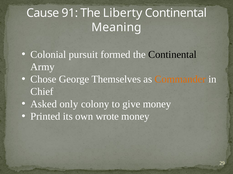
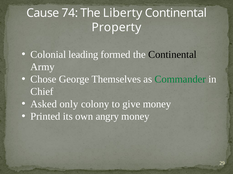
91: 91 -> 74 (70, 13)
Meaning: Meaning -> Property (116, 27)
pursuit: pursuit -> leading (83, 55)
Commander colour: orange -> green (180, 80)
wrote: wrote -> angry (107, 117)
